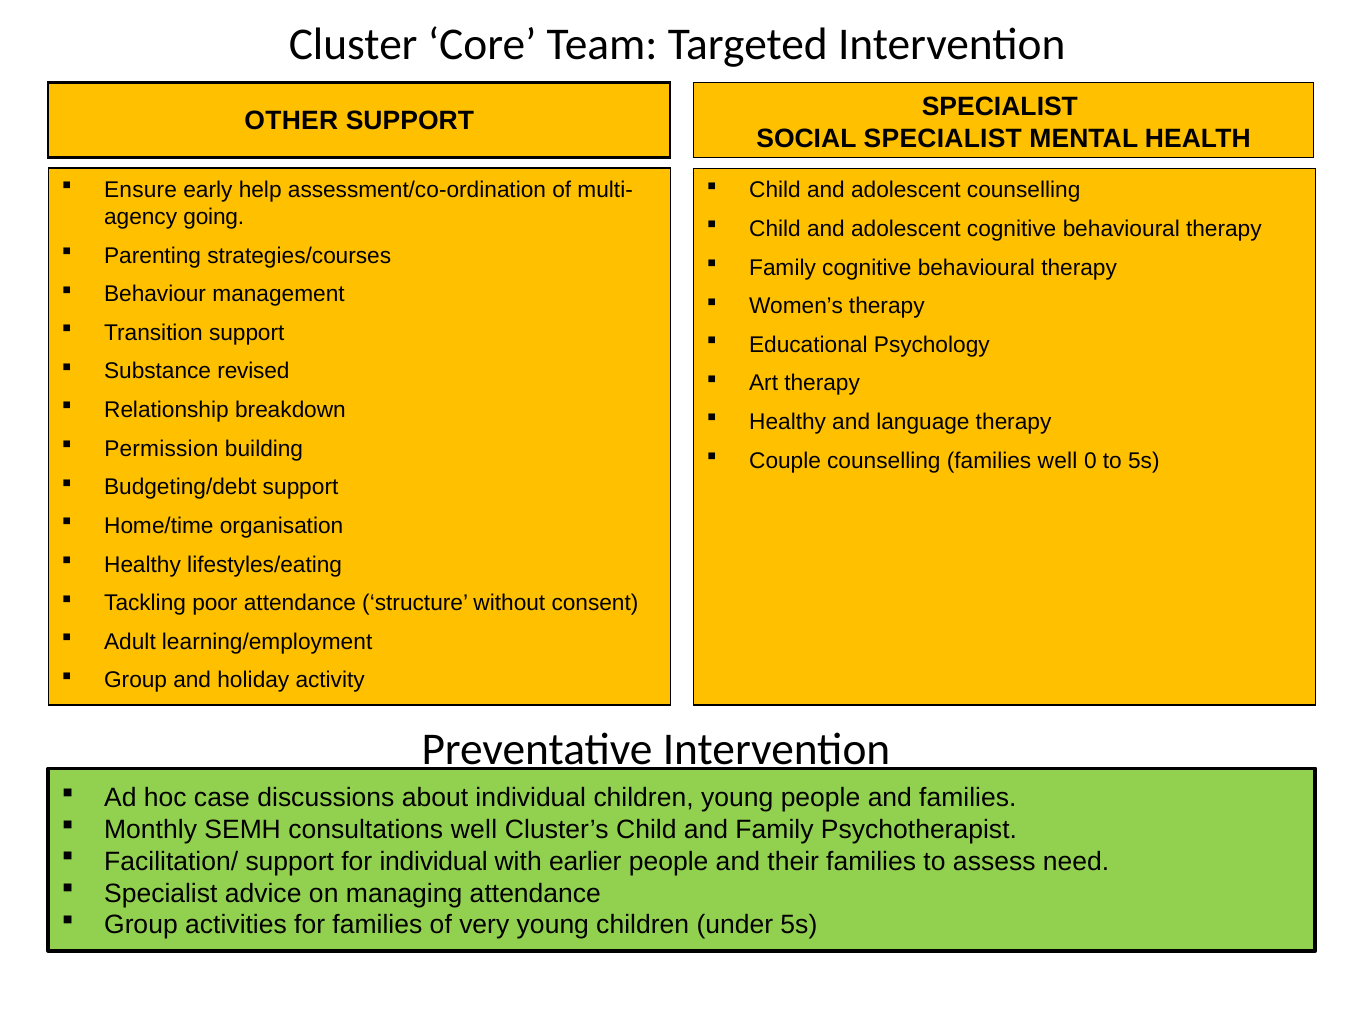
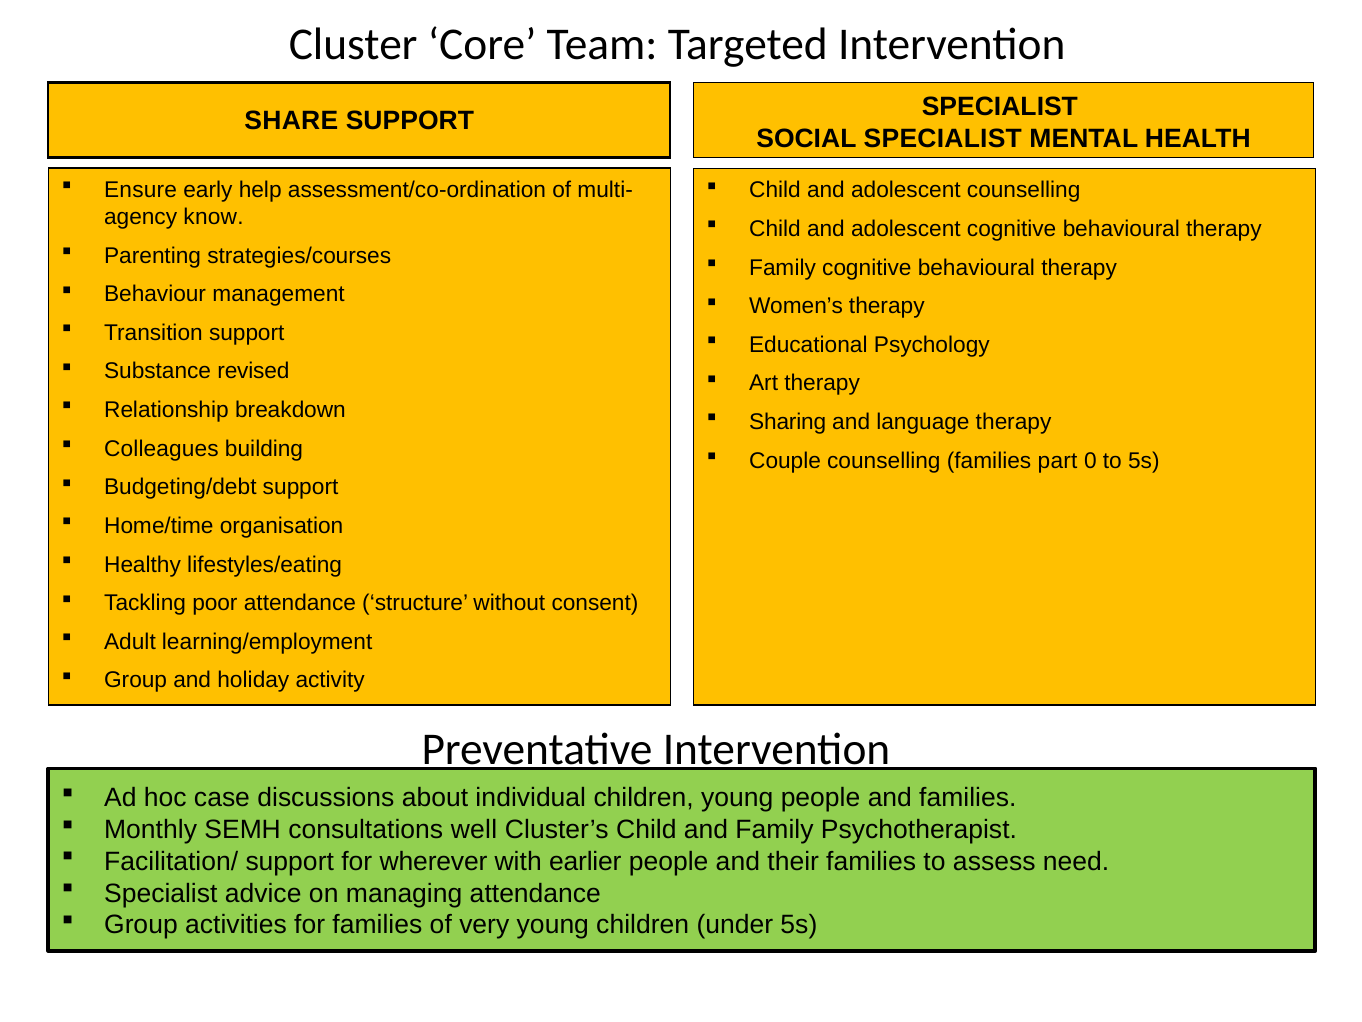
OTHER: OTHER -> SHARE (291, 121)
going: going -> know (214, 217)
Healthy: Healthy -> Sharing (788, 422)
Permission: Permission -> Colleagues (161, 449)
families well: well -> part (1058, 461)
for individual: individual -> wherever (434, 861)
